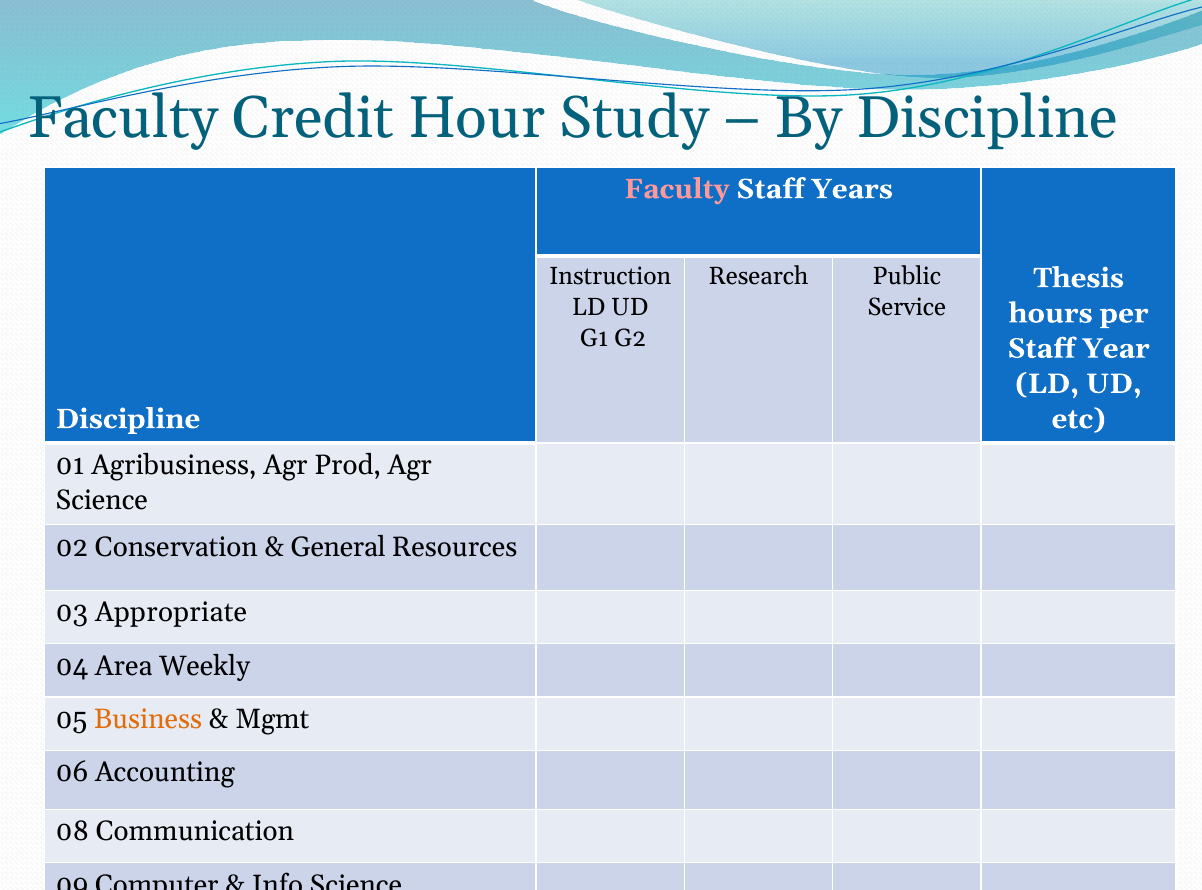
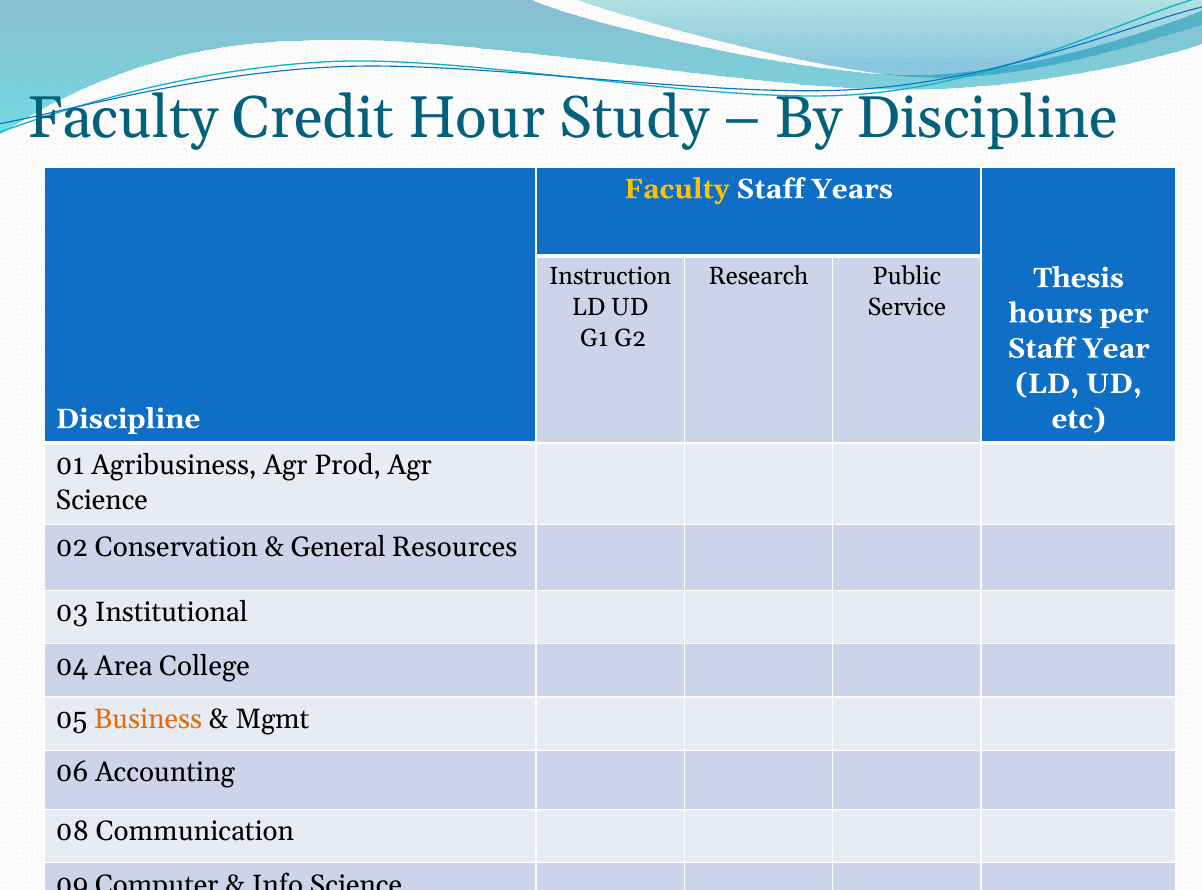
Faculty colour: pink -> yellow (677, 189)
Appropriate: Appropriate -> Institutional (171, 613)
Weekly: Weekly -> College (205, 666)
